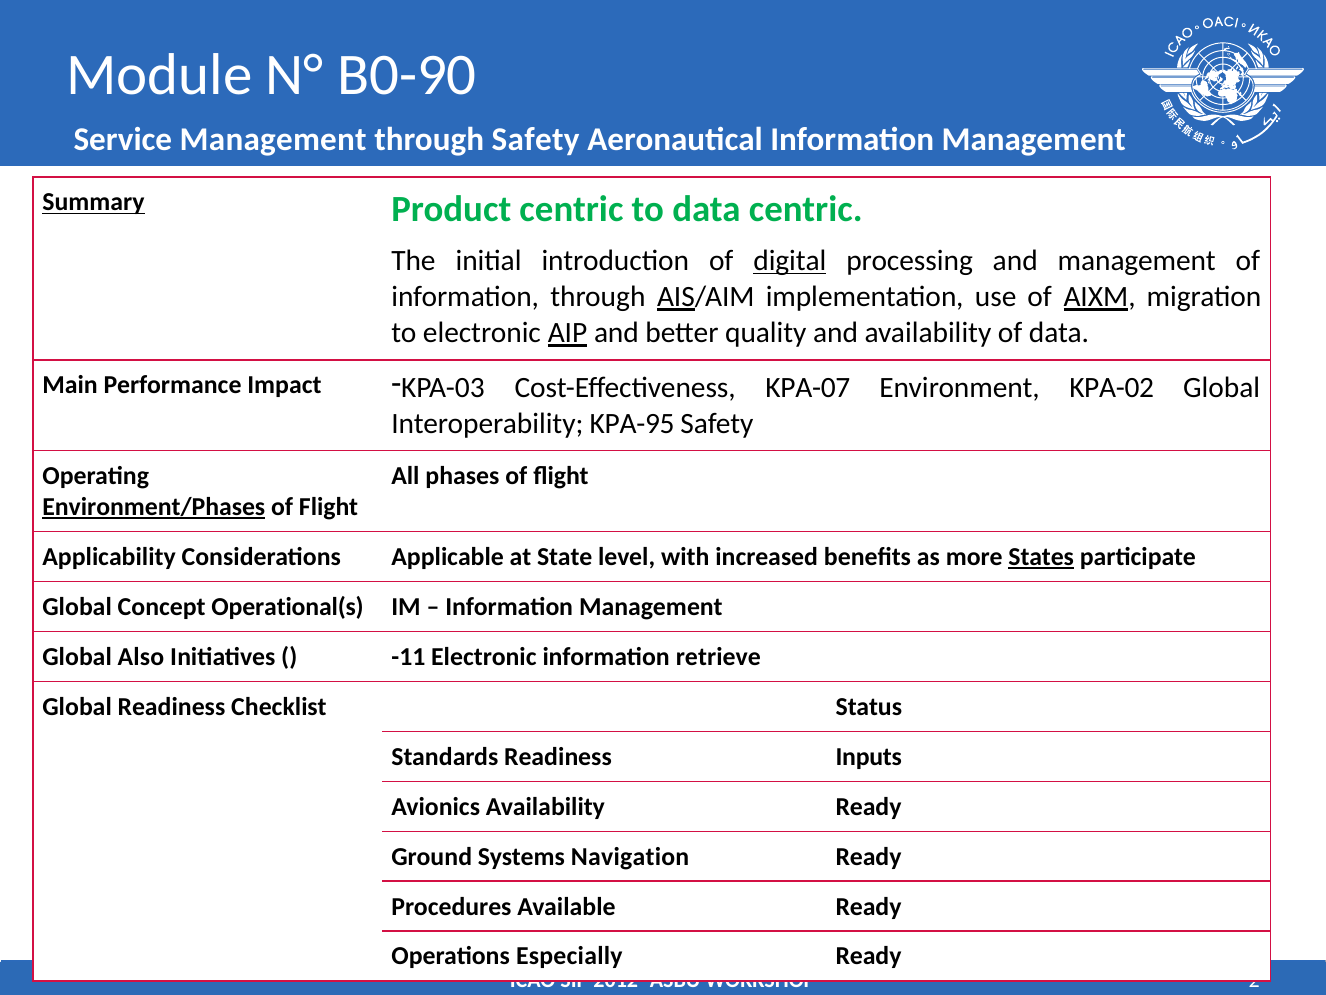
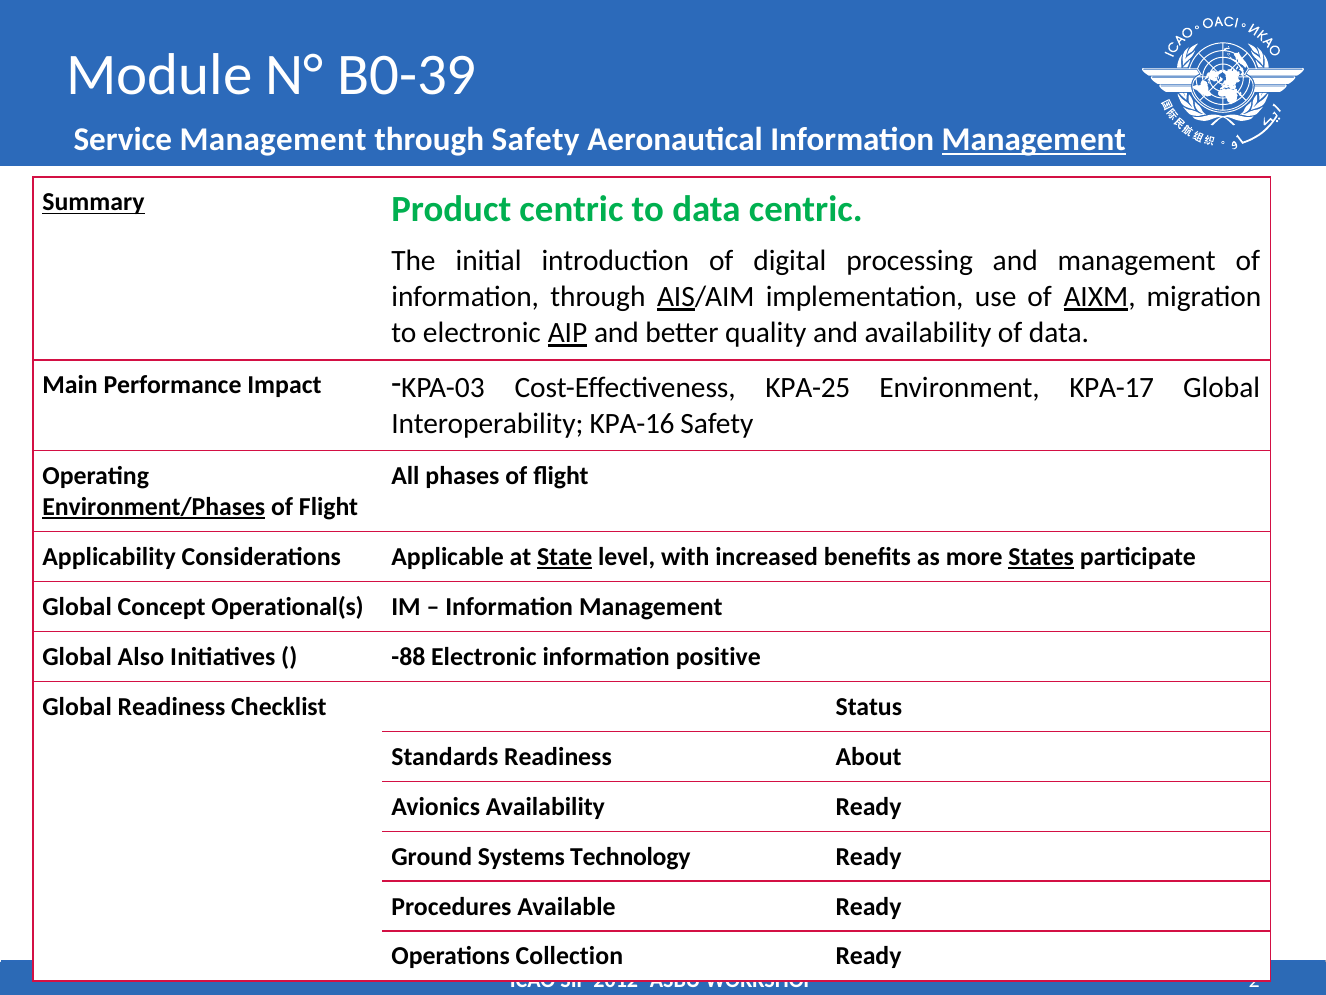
B0-90: B0-90 -> B0-39 (407, 75)
Management underline: none -> present (1034, 139)
digital underline: present -> none (790, 261)
KPA-07: KPA-07 -> KPA-25 (808, 387)
KPA-02: KPA-02 -> KPA-17 (1112, 387)
KPA-95: KPA-95 -> KPA-16 (632, 423)
State underline: none -> present (565, 557)
-11: -11 -> -88 (408, 657)
retrieve: retrieve -> positive (718, 657)
Inputs: Inputs -> About (869, 756)
Navigation: Navigation -> Technology (630, 856)
Especially: Especially -> Collection (569, 956)
